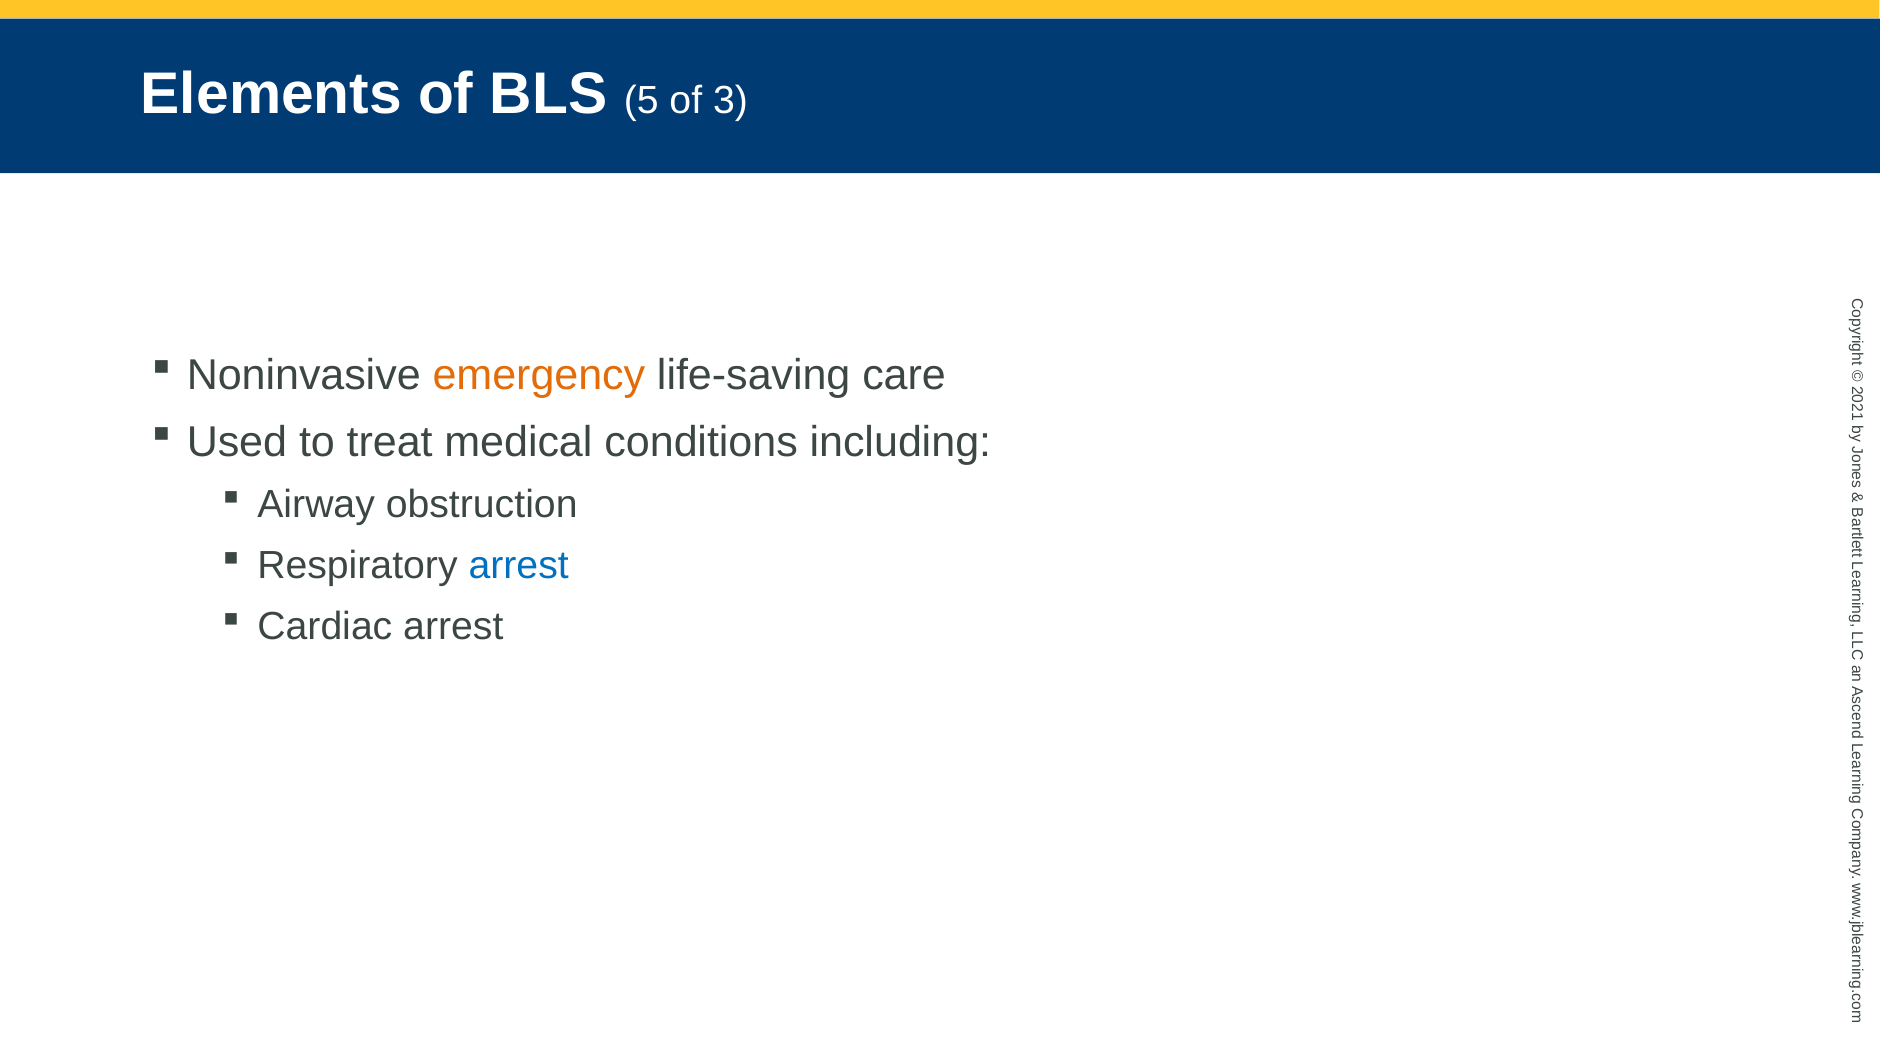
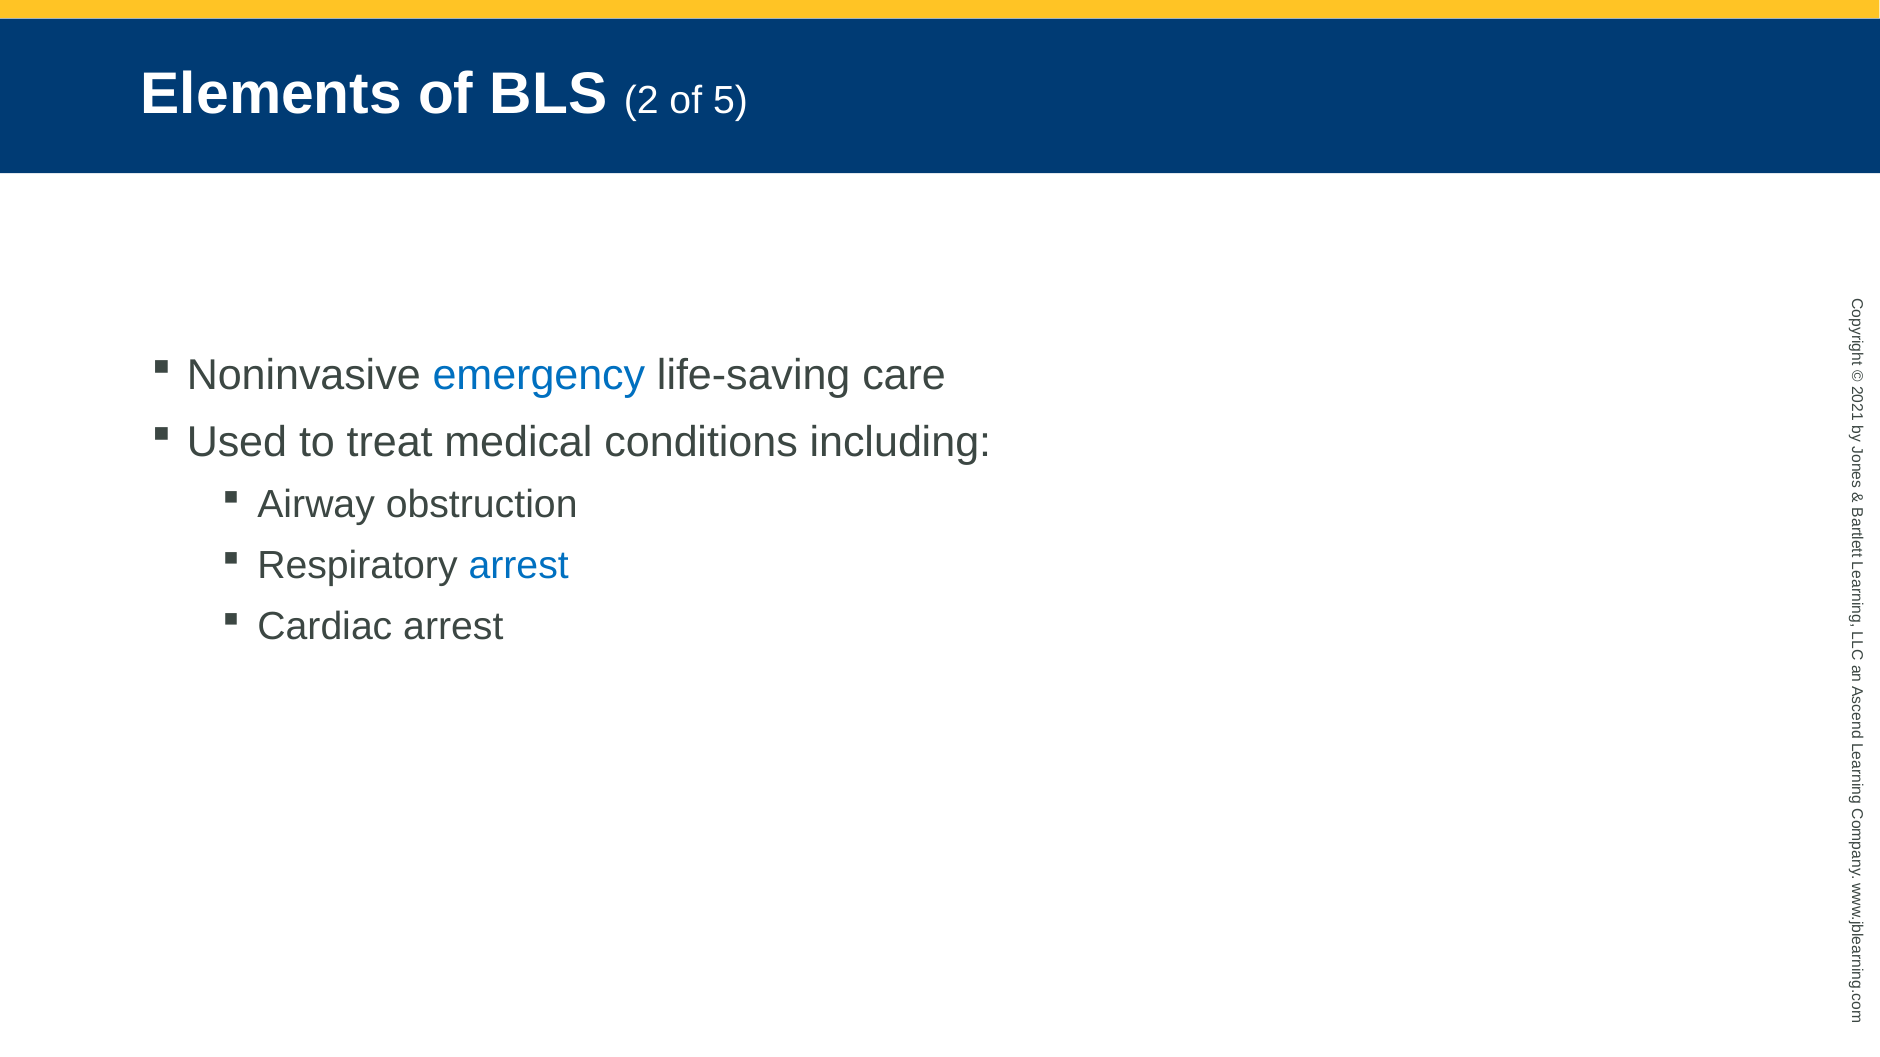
BLS 5: 5 -> 2 (641, 101)
3: 3 -> 5 (731, 101)
emergency colour: orange -> blue (539, 376)
